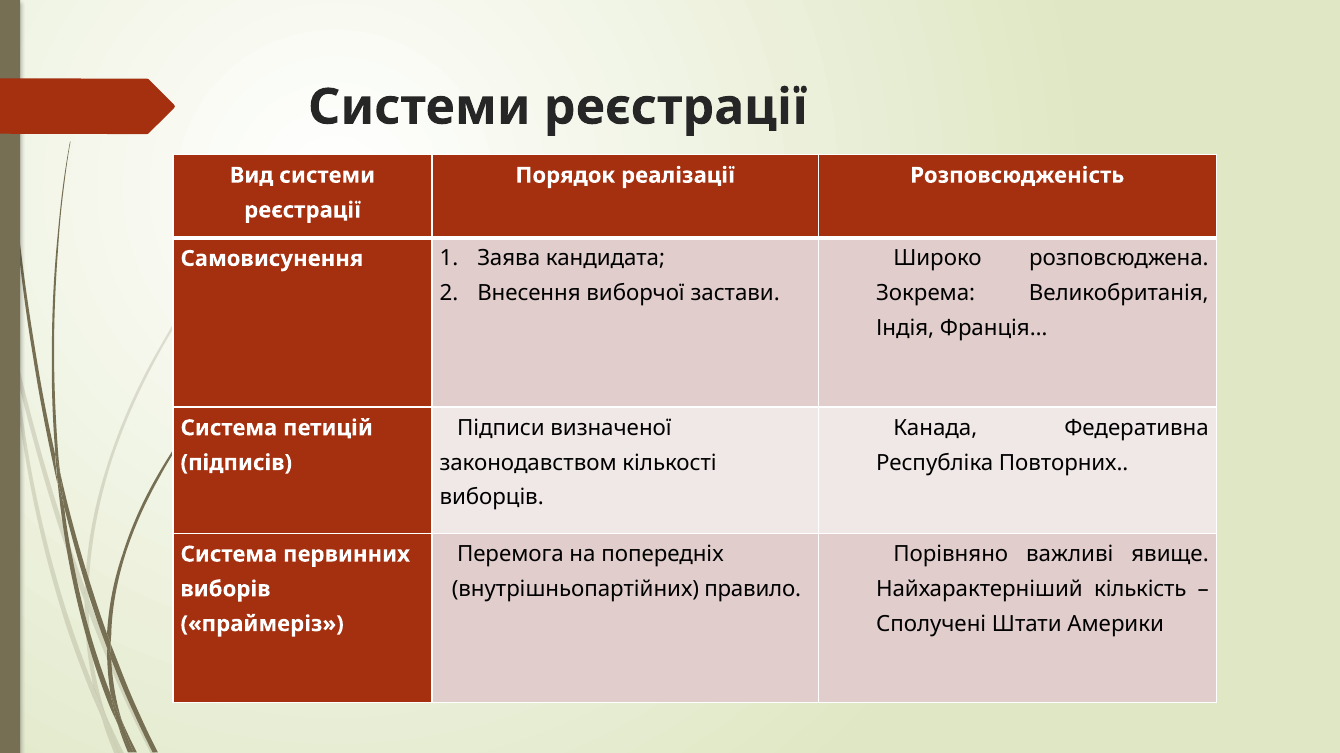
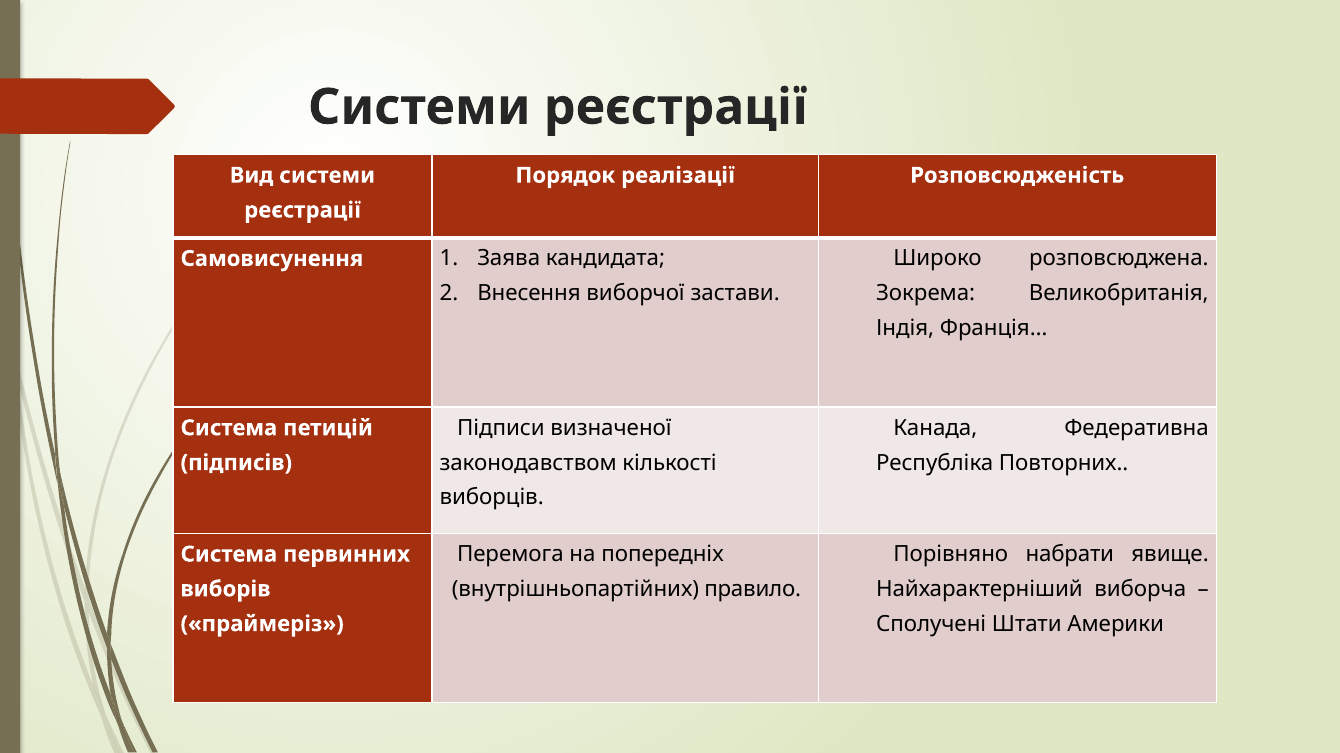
важливі: важливі -> набрати (1070, 555)
кількість: кількість -> виборча (1140, 590)
